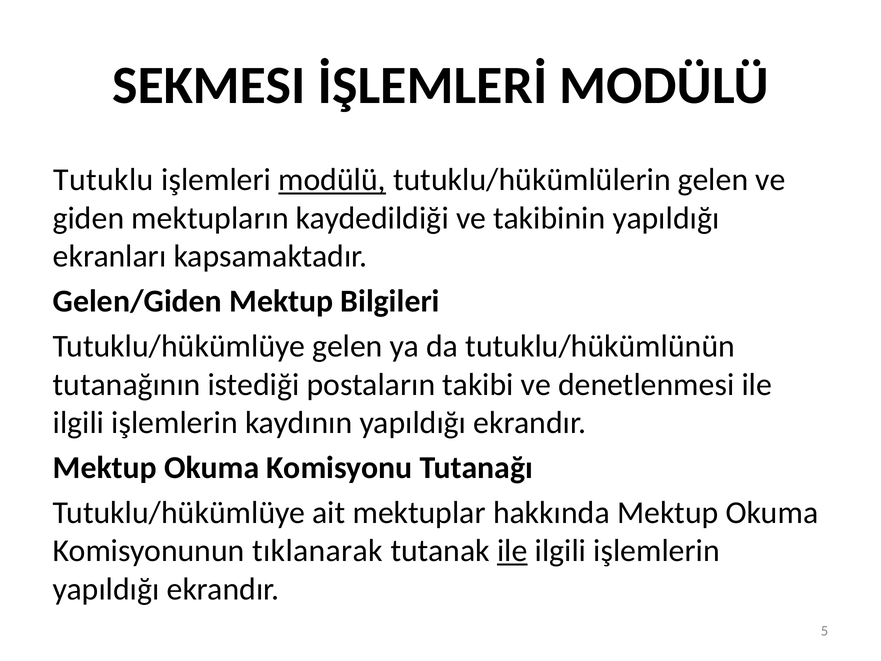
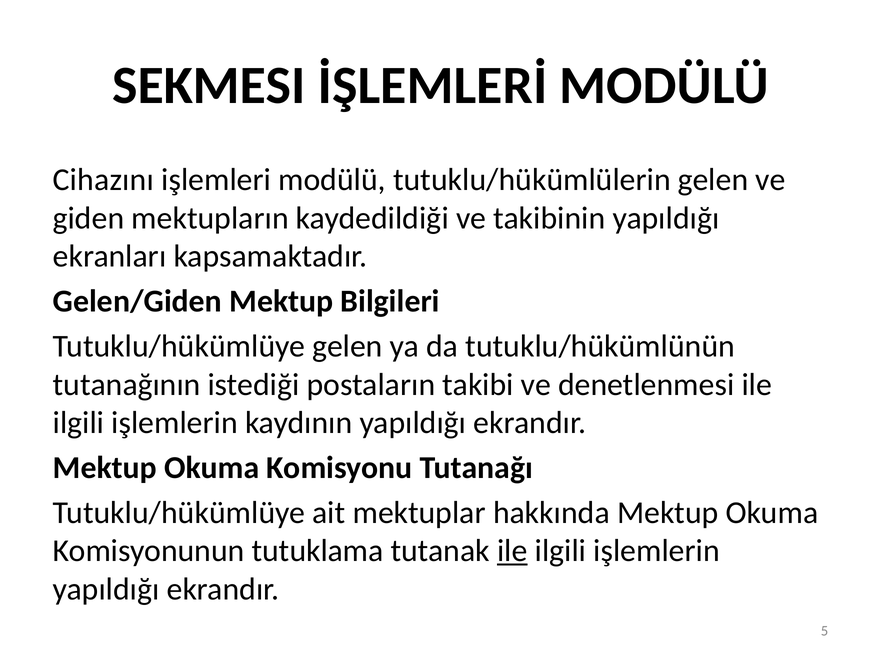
Tutuklu: Tutuklu -> Cihazını (103, 180)
modülü underline: present -> none (332, 180)
tıklanarak: tıklanarak -> tutuklama (318, 551)
